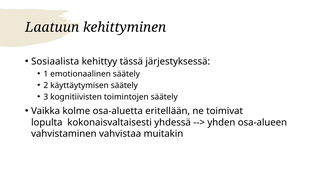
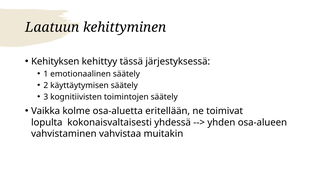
Sosiaalista: Sosiaalista -> Kehityksen (55, 62)
